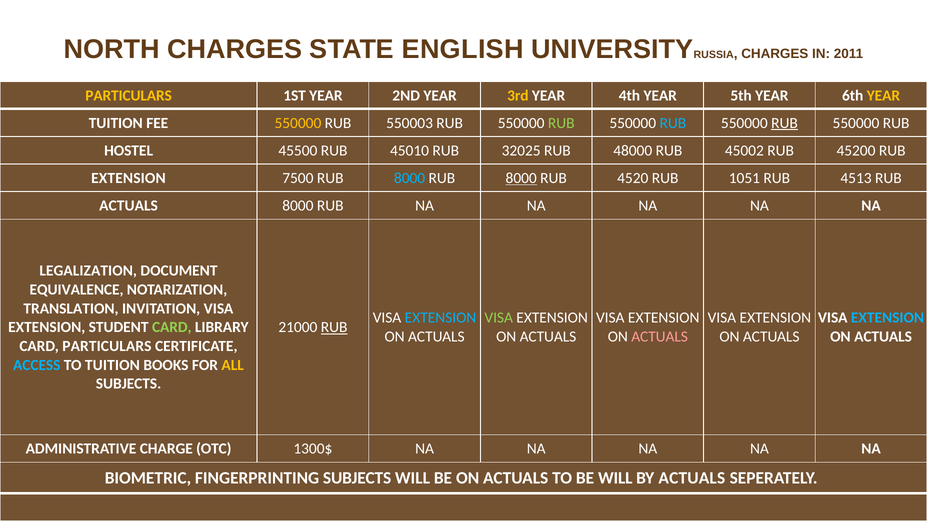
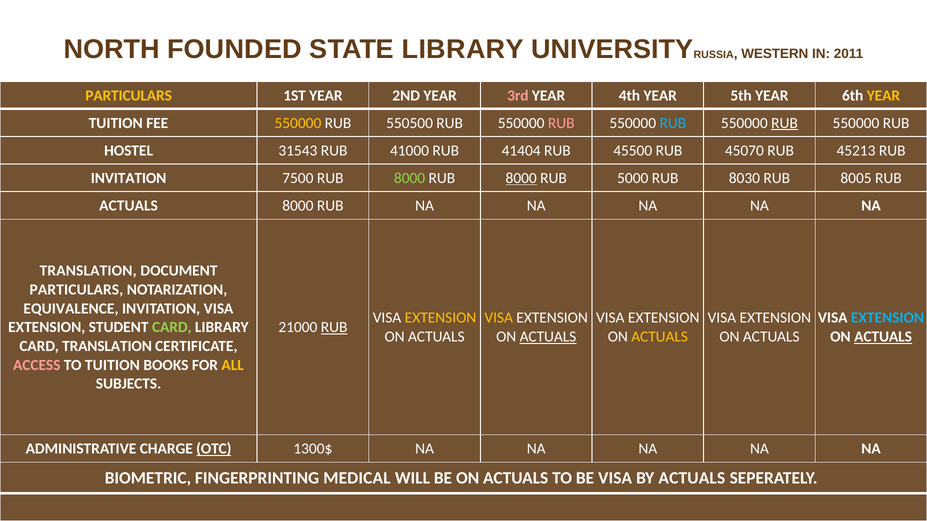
NORTH CHARGES: CHARGES -> FOUNDED (234, 49)
STATE ENGLISH: ENGLISH -> LIBRARY (463, 49)
CHARGES: CHARGES -> WESTERN (775, 54)
3rd colour: yellow -> pink (518, 96)
550003: 550003 -> 550500 (410, 123)
RUB colour: light green -> pink (561, 123)
45500: 45500 -> 31543 (298, 151)
45010: 45010 -> 41000 (409, 151)
32025: 32025 -> 41404 (521, 151)
48000: 48000 -> 45500 (633, 151)
45002: 45002 -> 45070 (744, 151)
45200: 45200 -> 45213 (856, 151)
EXTENSION: EXTENSION -> INVITATION (129, 178)
8000 colour: light blue -> light green (410, 178)
4520: 4520 -> 5000 (633, 178)
1051: 1051 -> 8030 (744, 178)
4513: 4513 -> 8005 (856, 178)
LEGALIZATION: LEGALIZATION -> TRANSLATION (88, 271)
EQUIVALENCE: EQUIVALENCE -> PARTICULARS (76, 290)
TRANSLATION: TRANSLATION -> EQUIVALENCE (71, 309)
EXTENSION colour: light blue -> yellow (441, 318)
VISA colour: light green -> yellow (499, 318)
ACTUALS underline: none -> present (548, 337)
ACTUALS colour: pink -> yellow (660, 337)
ACTUALS underline: none -> present (883, 337)
CARD PARTICULARS: PARTICULARS -> TRANSLATION (107, 346)
ACCESS colour: light blue -> pink (37, 365)
OTC underline: none -> present (214, 449)
FINGERPRINTING SUBJECTS: SUBJECTS -> MEDICAL (357, 479)
BE WILL: WILL -> VISA (615, 479)
